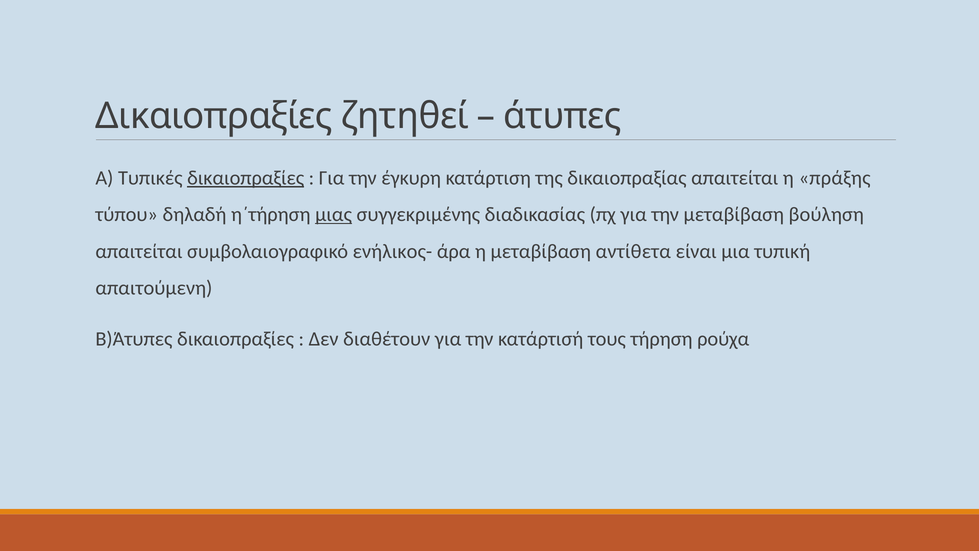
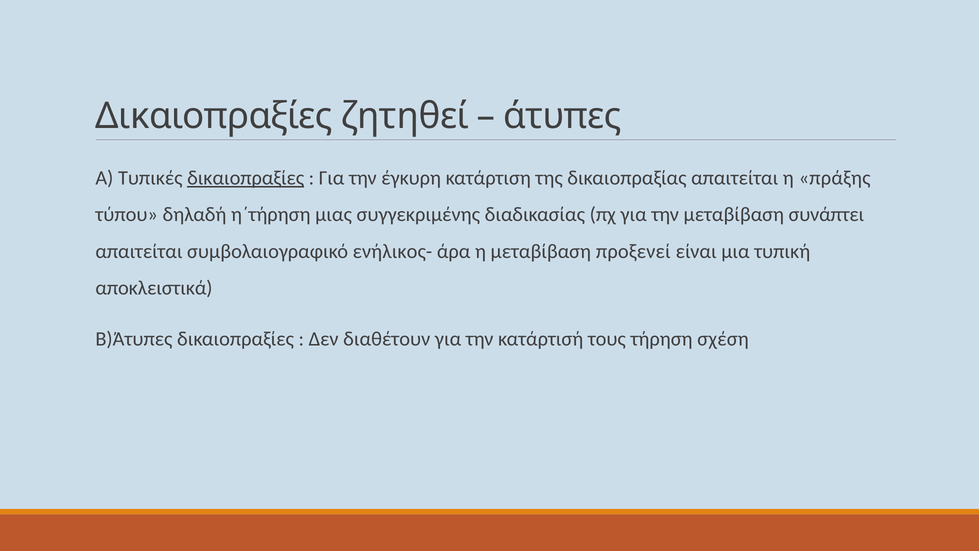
μιας underline: present -> none (334, 214)
βούληση: βούληση -> συνάπτει (826, 214)
αντίθετα: αντίθετα -> προξενεί (633, 251)
απαιτούμενη: απαιτούμενη -> αποκλειστικά (154, 288)
ρούχα: ρούχα -> σχέση (723, 339)
